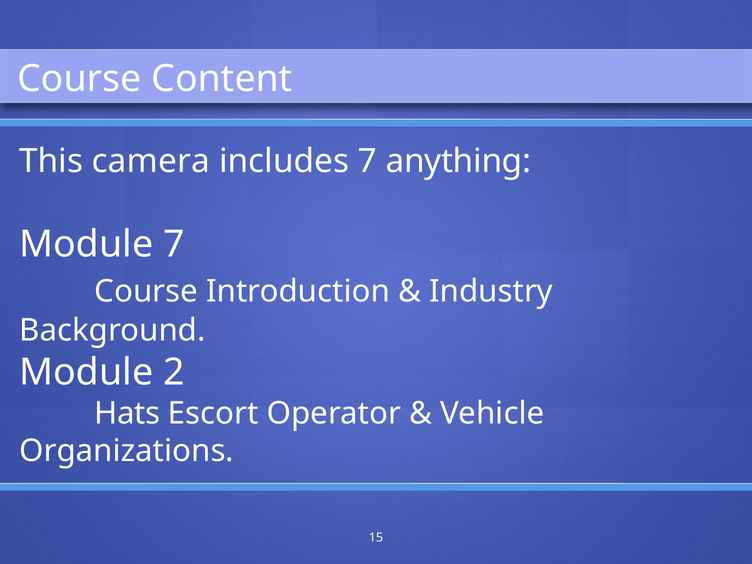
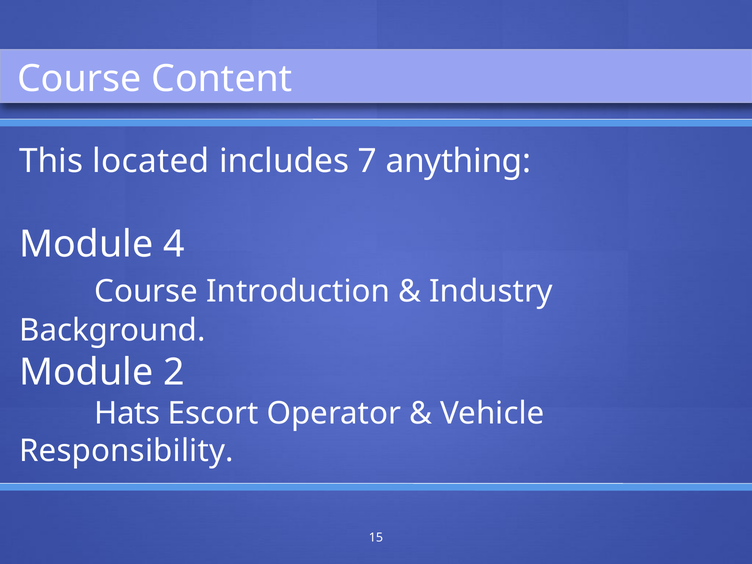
camera: camera -> located (151, 161)
Module 7: 7 -> 4 (174, 244)
Organizations: Organizations -> Responsibility (126, 451)
